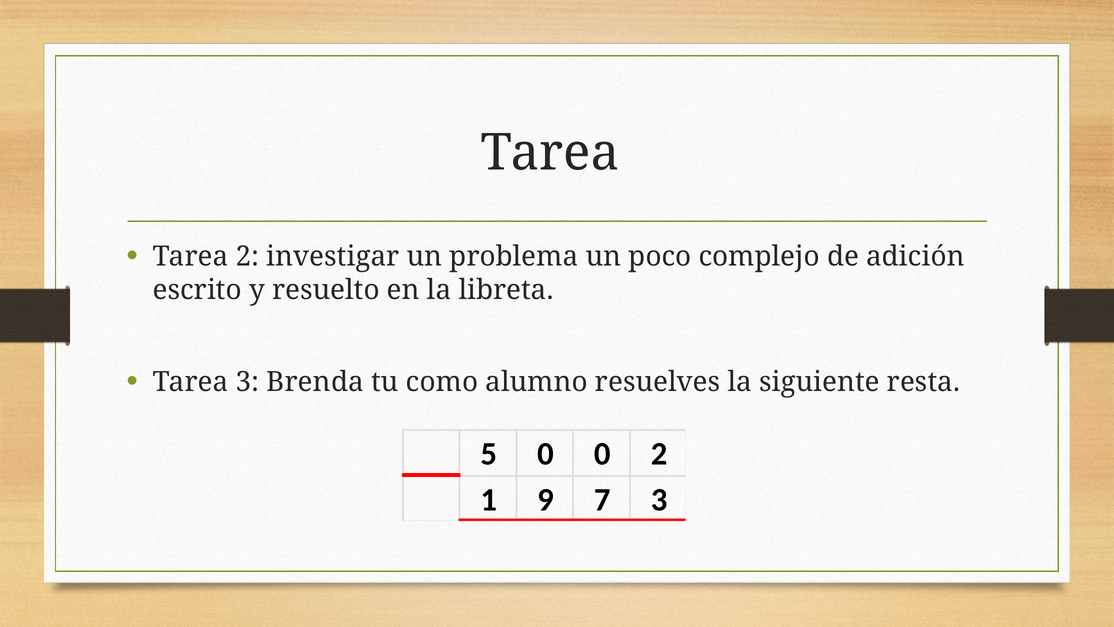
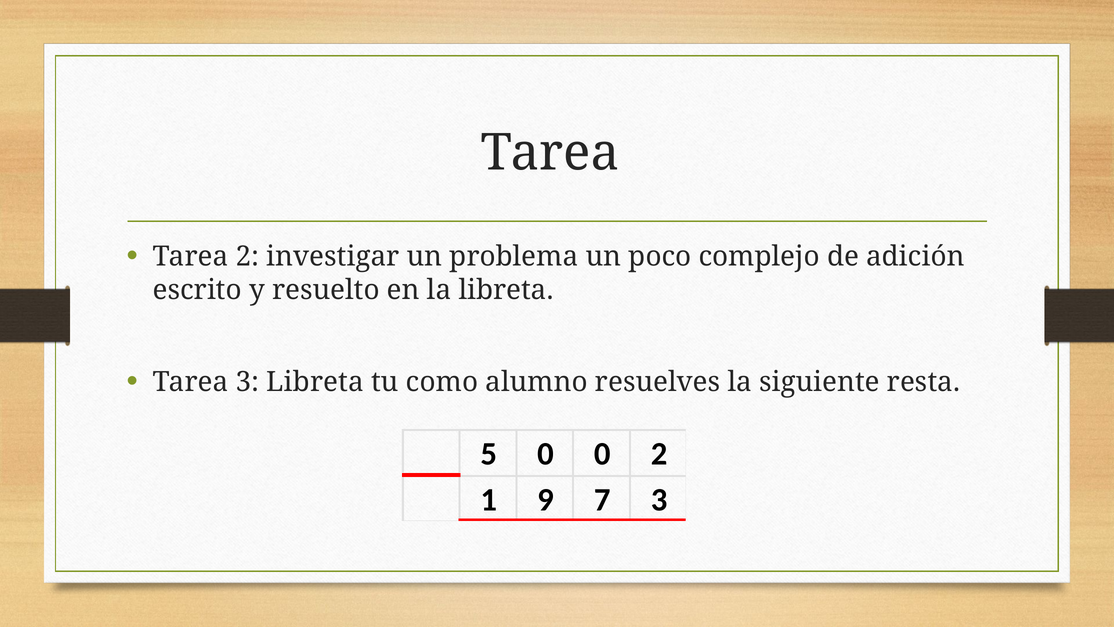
3 Brenda: Brenda -> Libreta (315, 382)
